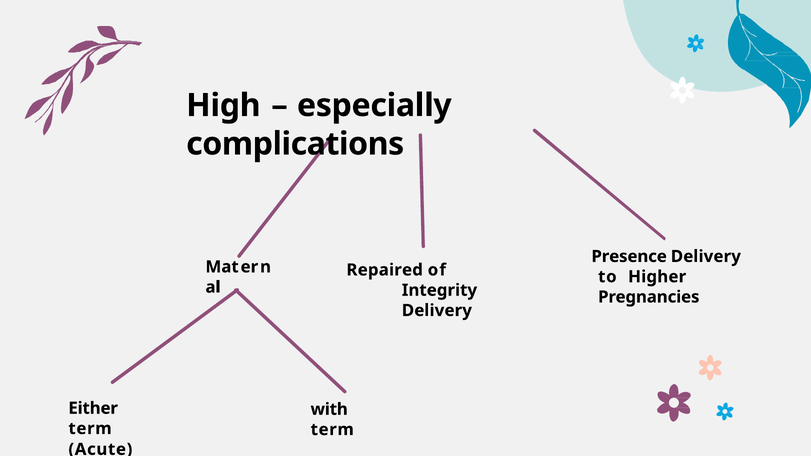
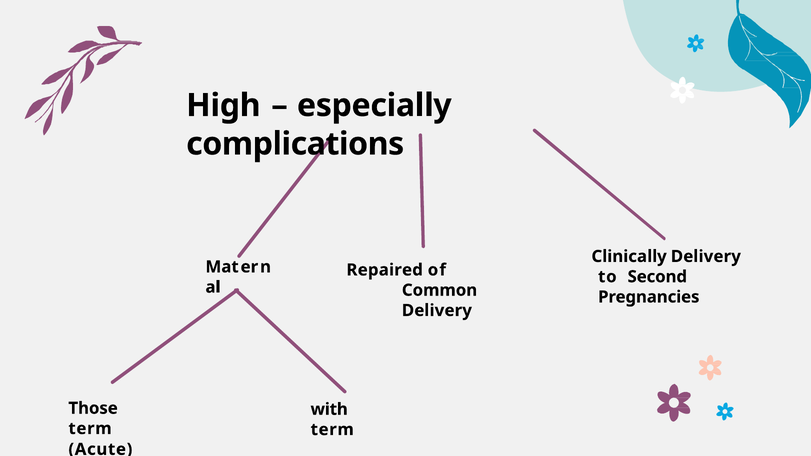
Presence: Presence -> Clinically (629, 257)
Higher: Higher -> Second (657, 277)
Integrity: Integrity -> Common (440, 290)
Either: Either -> Those (93, 408)
